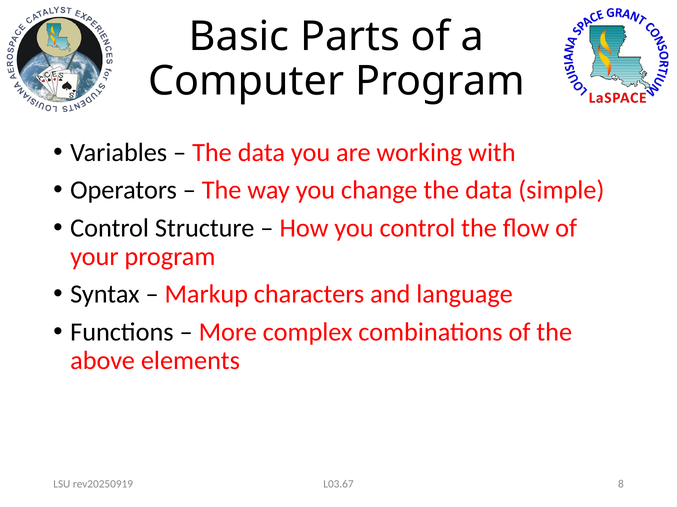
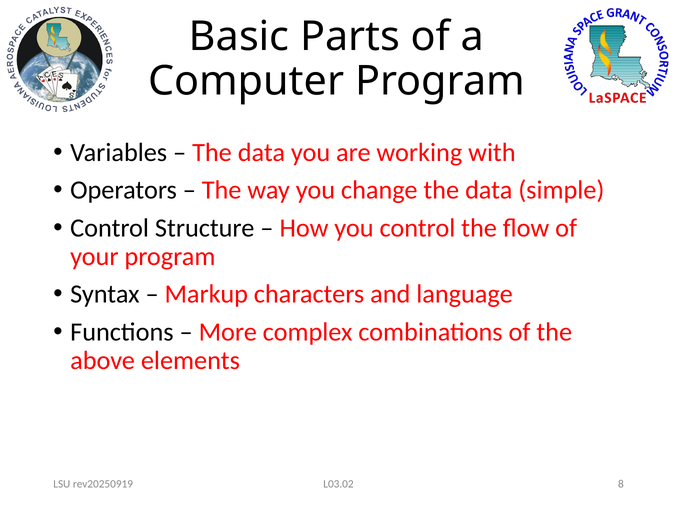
L03.67: L03.67 -> L03.02 (338, 485)
